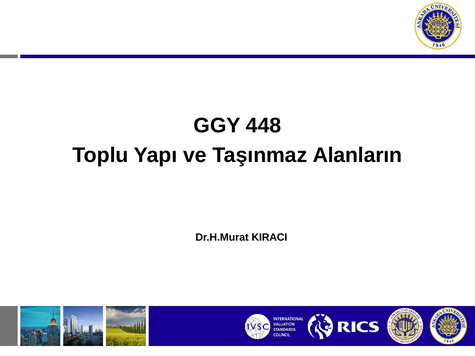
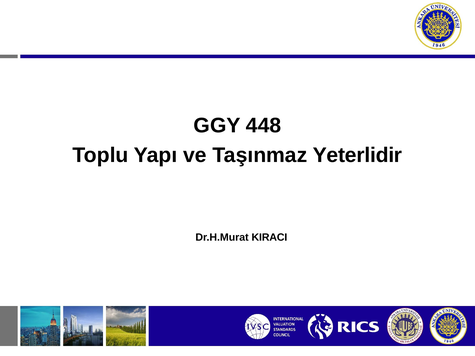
Alanların: Alanların -> Yeterlidir (357, 155)
